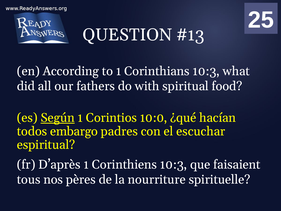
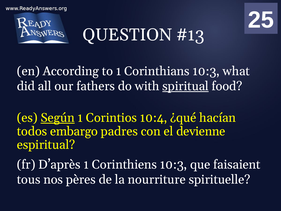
spiritual underline: none -> present (186, 86)
10:0: 10:0 -> 10:4 (154, 118)
escuchar: escuchar -> devienne (201, 131)
